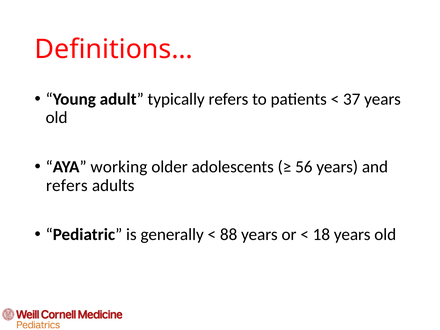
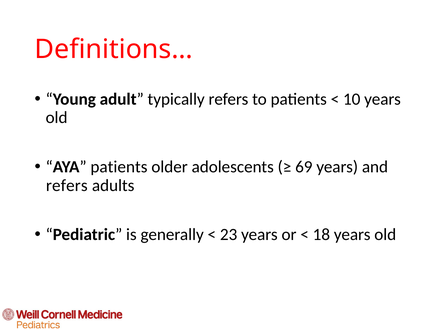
37: 37 -> 10 (352, 99)
AYA working: working -> patients (119, 167)
56: 56 -> 69 (304, 167)
88: 88 -> 23 (229, 235)
